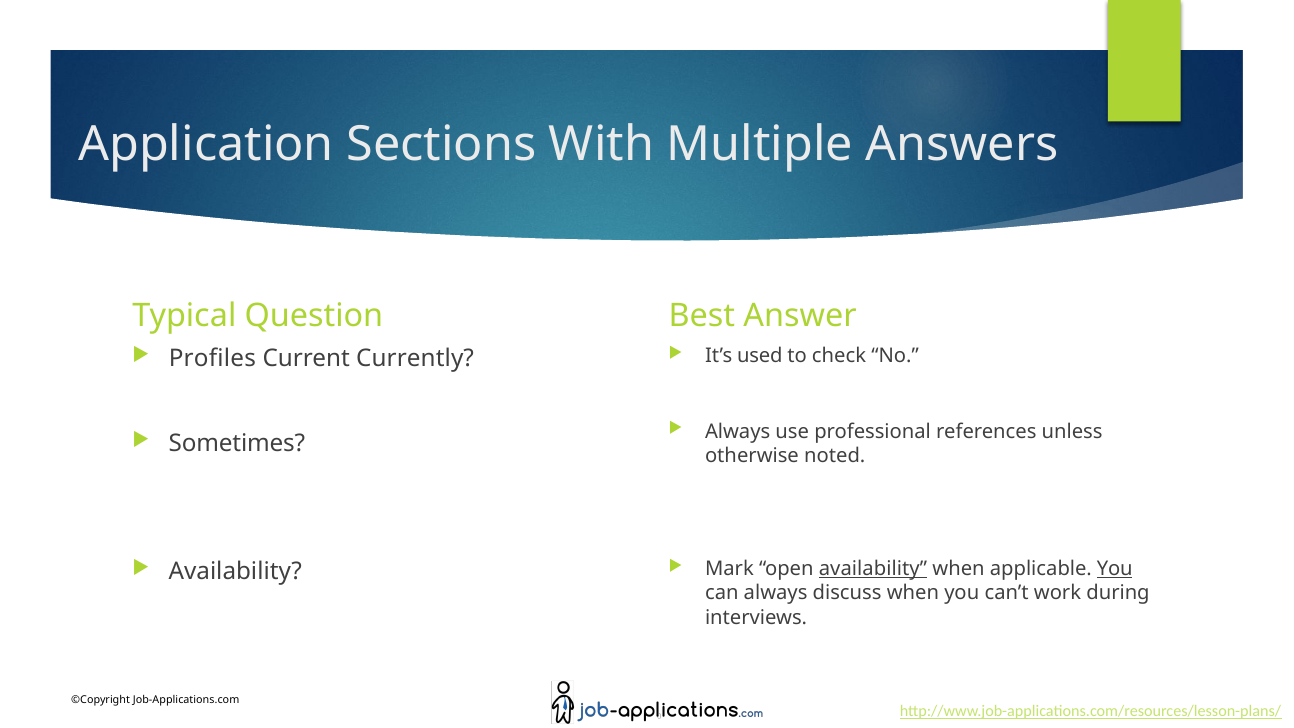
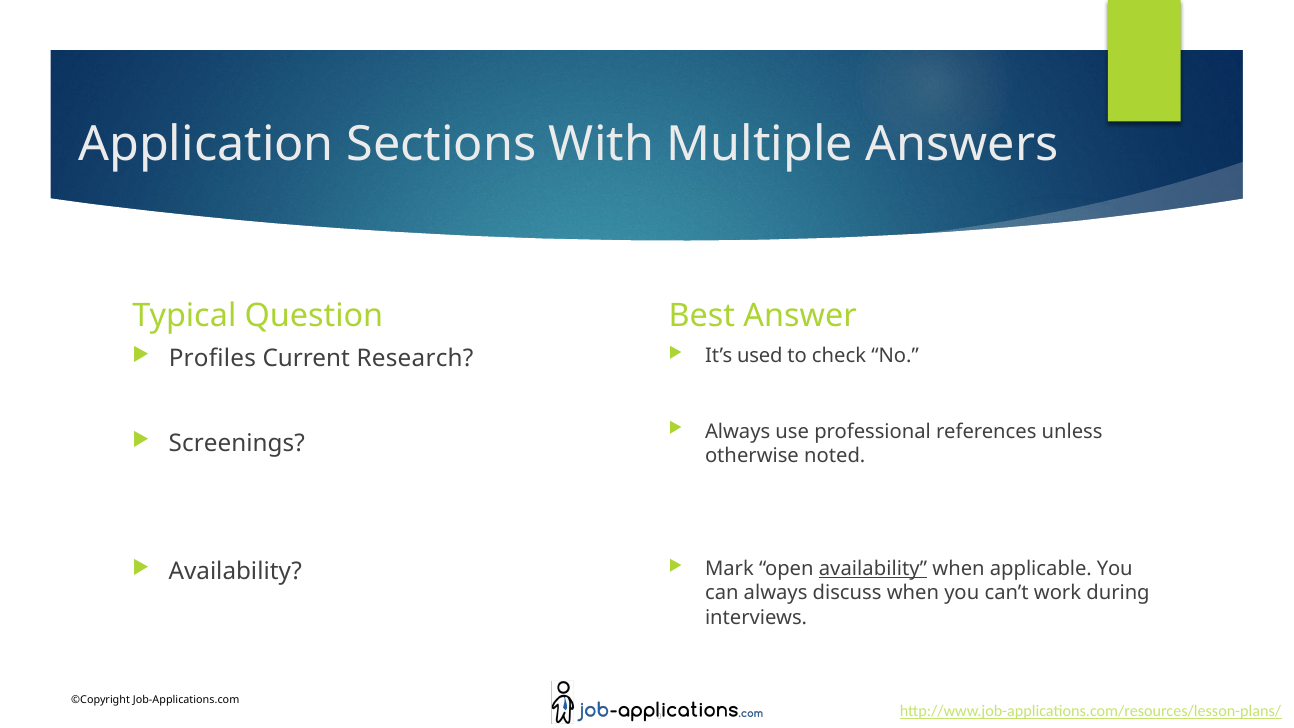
Currently: Currently -> Research (415, 359)
Sometimes: Sometimes -> Screenings (237, 444)
You underline: present -> none (1115, 569)
